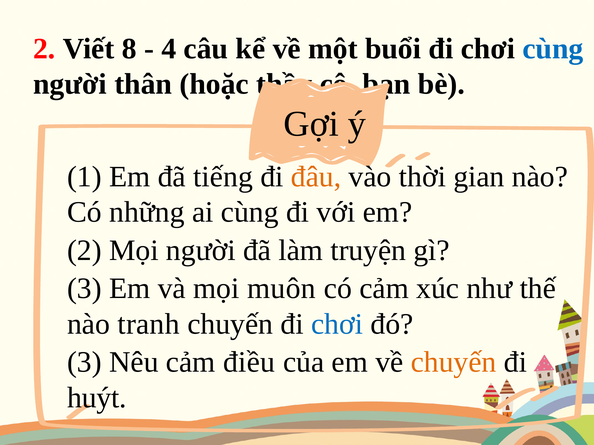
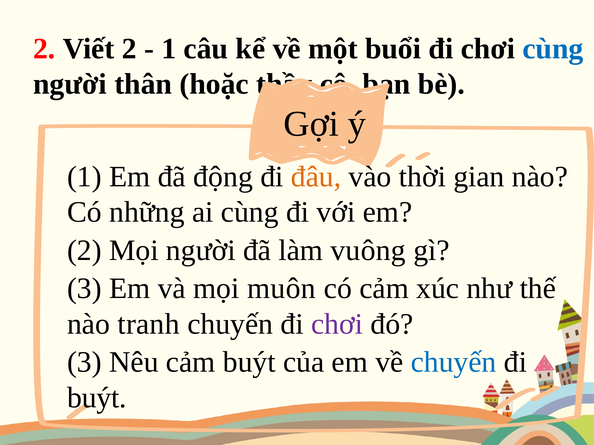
Viết 8: 8 -> 2 (129, 49)
4: 4 -> 1 (169, 49)
tiếng: tiếng -> động (223, 177)
truyện: truyện -> vuông (368, 251)
chơi colour: blue -> purple (337, 324)
cảm điều: điều -> buýt (249, 362)
chuyến colour: orange -> blue (454, 362)
huýt: huýt -> buýt (97, 398)
